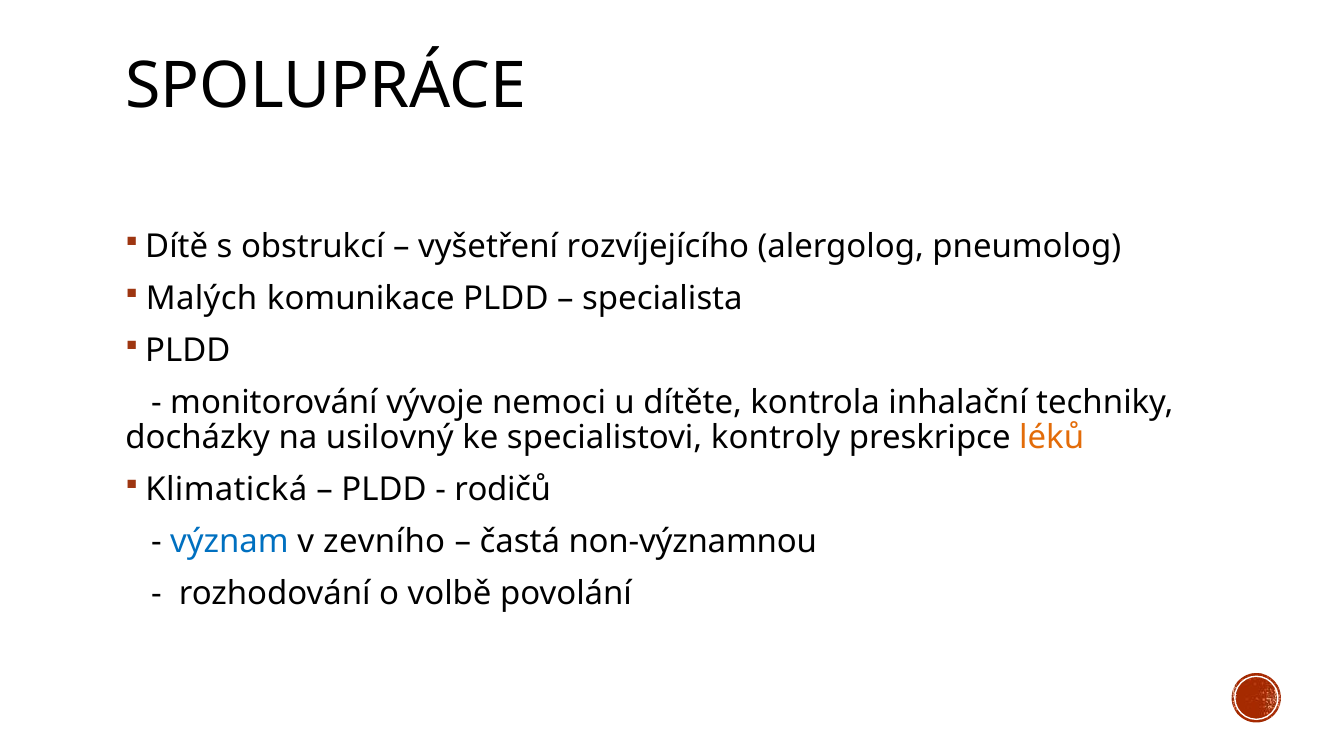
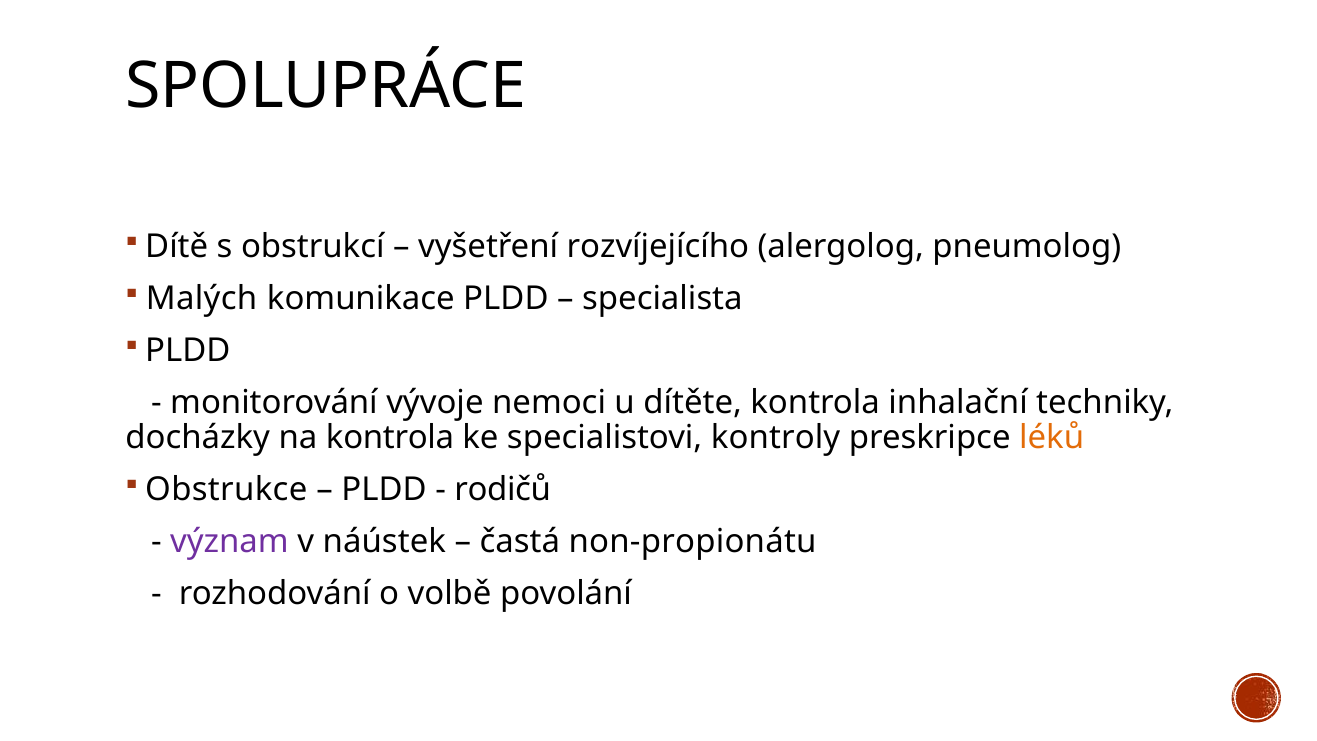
na usilovný: usilovný -> kontrola (390, 438)
Klimatická: Klimatická -> Obstrukce (226, 490)
význam colour: blue -> purple (229, 542)
zevního: zevního -> náústek (384, 542)
non-významnou: non-významnou -> non-propionátu (693, 542)
